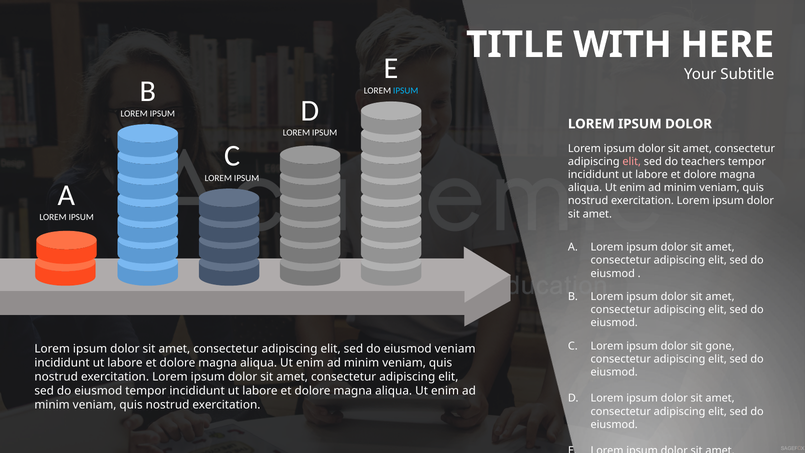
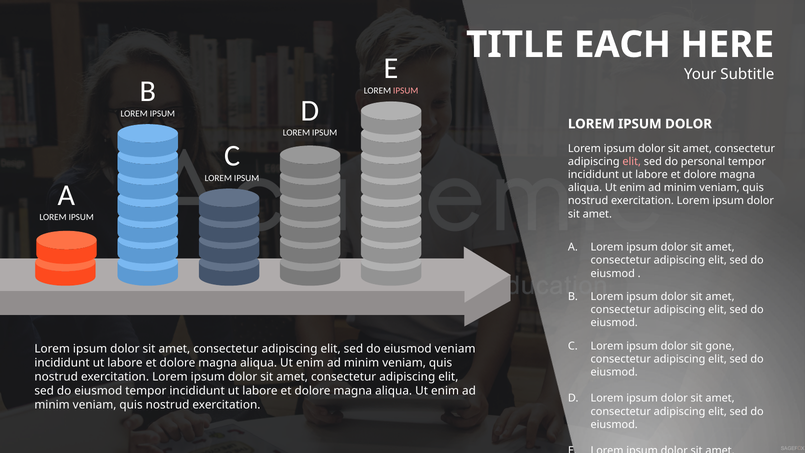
WITH: WITH -> EACH (622, 45)
IPSUM colour: light blue -> pink (406, 91)
teachers: teachers -> personal (703, 161)
